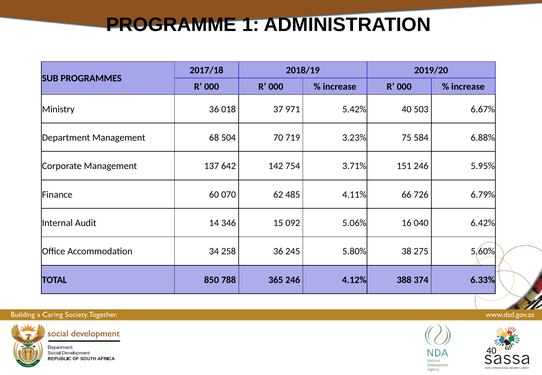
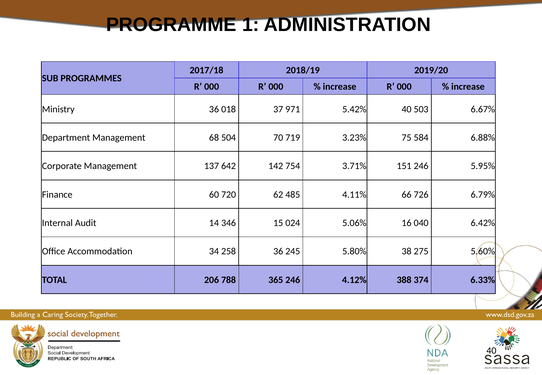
070: 070 -> 720 (229, 195)
092: 092 -> 024 (293, 223)
850: 850 -> 206 (212, 280)
